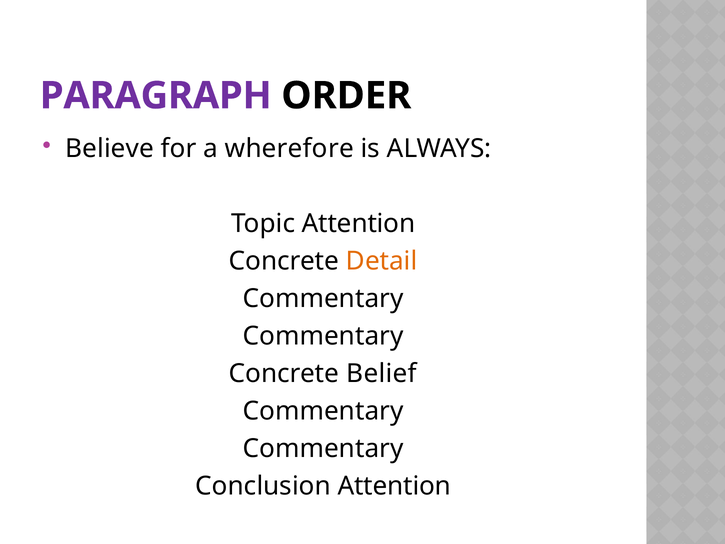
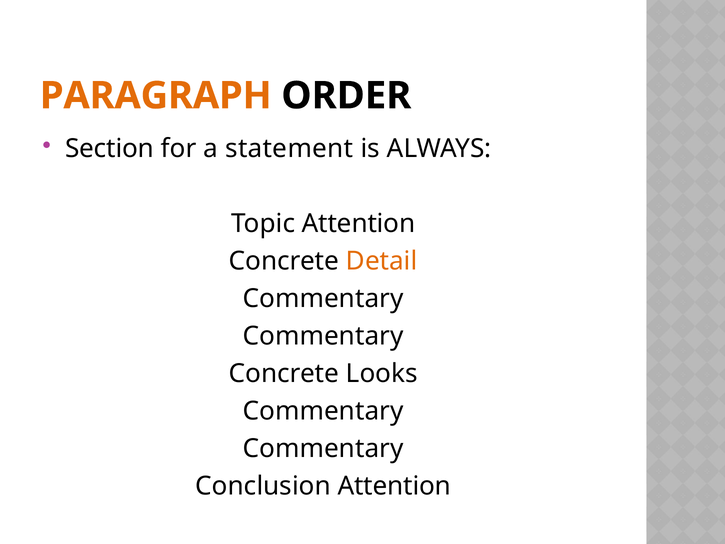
PARAGRAPH colour: purple -> orange (156, 96)
Believe: Believe -> Section (110, 149)
wherefore: wherefore -> statement (289, 149)
Belief: Belief -> Looks (382, 373)
